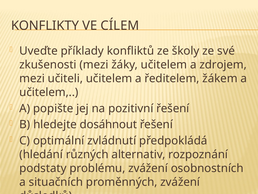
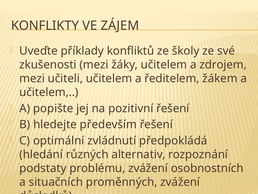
CÍLEM: CÍLEM -> ZÁJEM (120, 26)
dosáhnout: dosáhnout -> především (108, 124)
